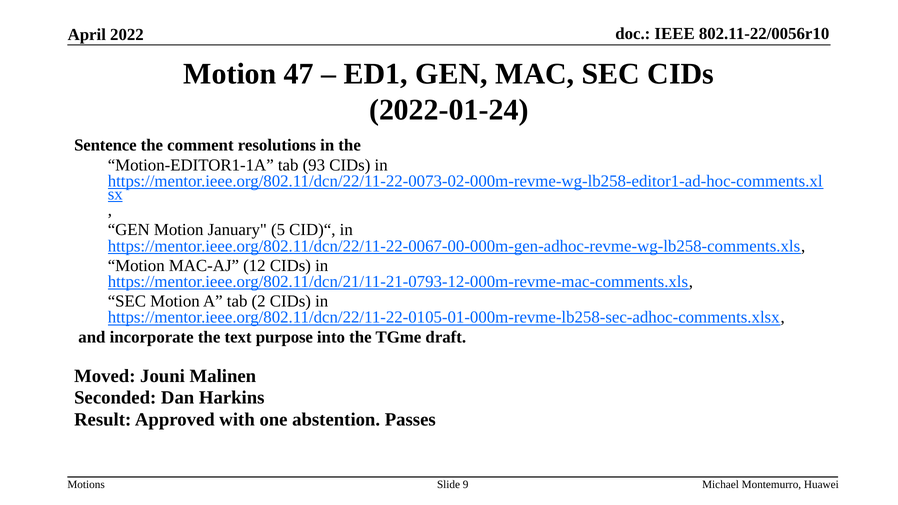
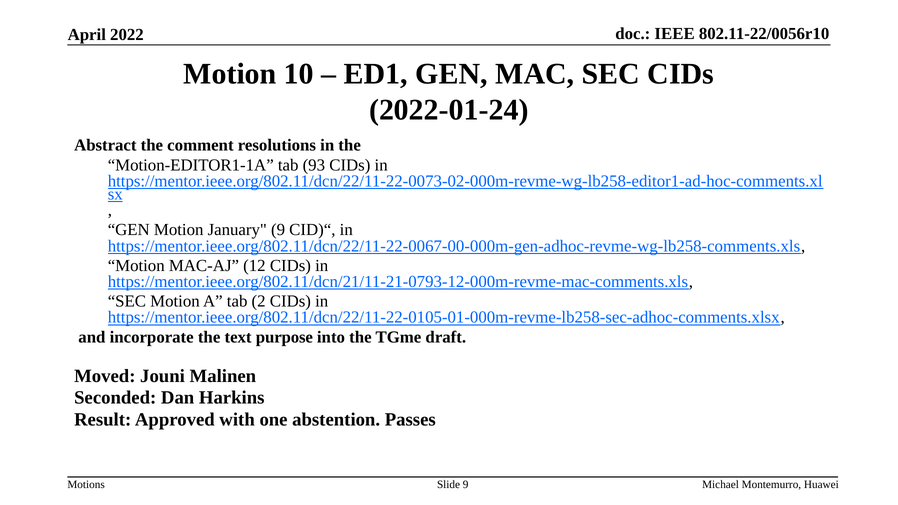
47: 47 -> 10 (299, 74)
Sentence: Sentence -> Abstract (105, 145)
January 5: 5 -> 9 (278, 230)
